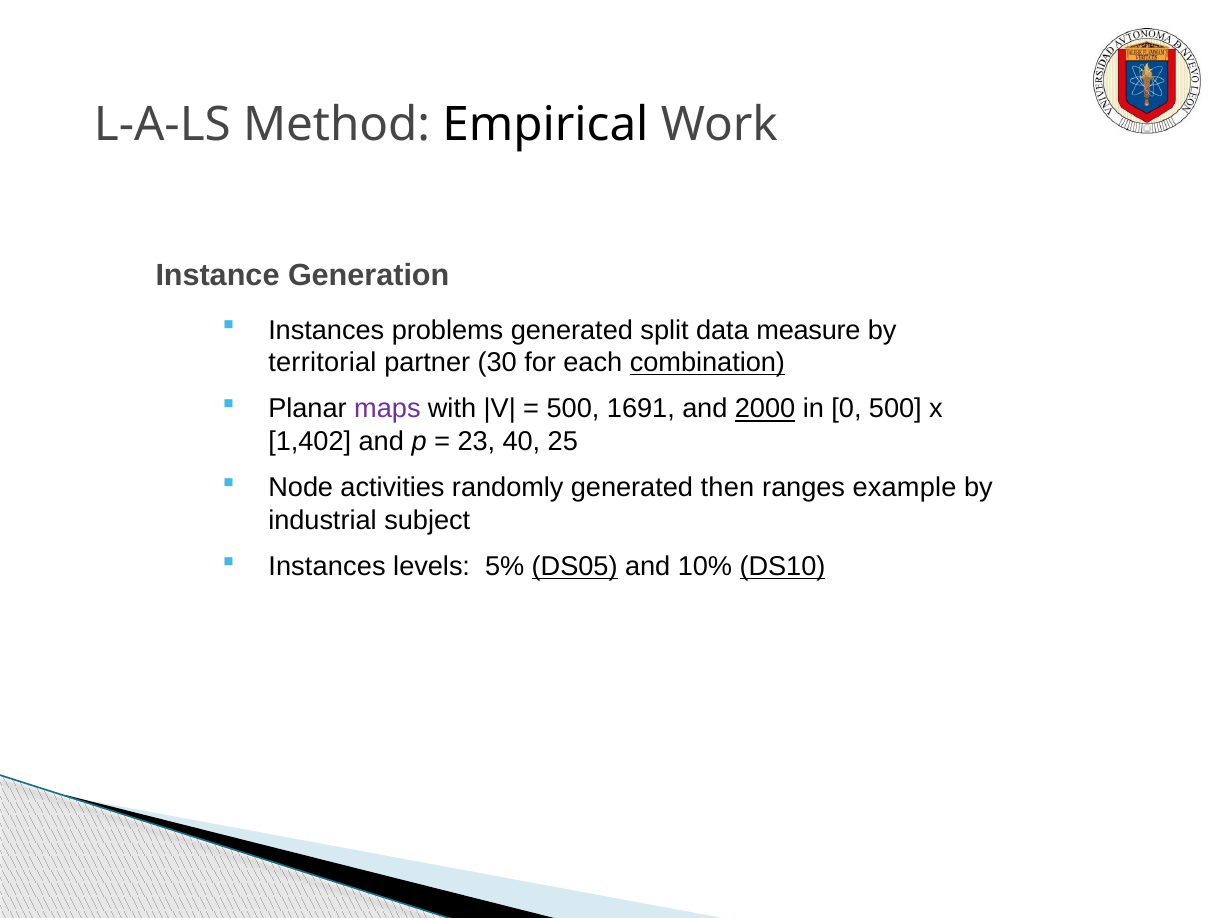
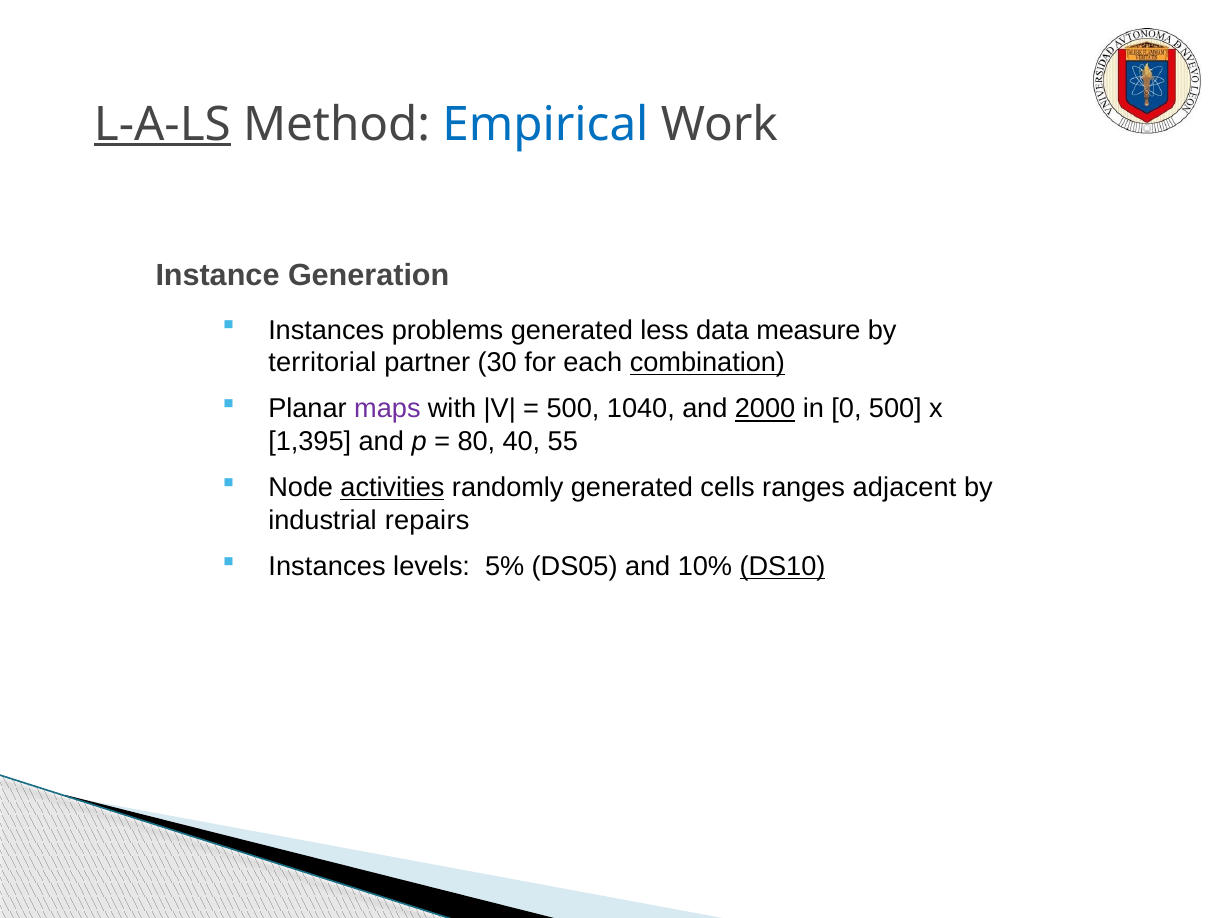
L-A-LS underline: none -> present (162, 124)
Empirical colour: black -> blue (545, 124)
split: split -> less (665, 330)
1691: 1691 -> 1040 (641, 409)
1,402: 1,402 -> 1,395 (310, 442)
23: 23 -> 80 (476, 442)
25: 25 -> 55 (563, 442)
activities underline: none -> present (392, 488)
then: then -> cells (728, 488)
example: example -> adjacent (905, 488)
subject: subject -> repairs (427, 520)
DS05 underline: present -> none (575, 567)
